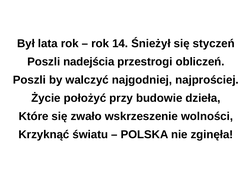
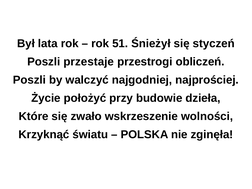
14: 14 -> 51 (120, 44)
nadejścia: nadejścia -> przestaje (89, 62)
